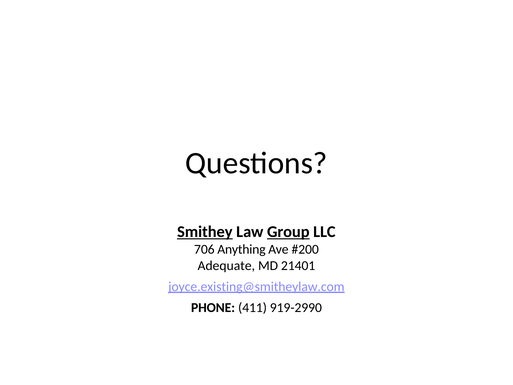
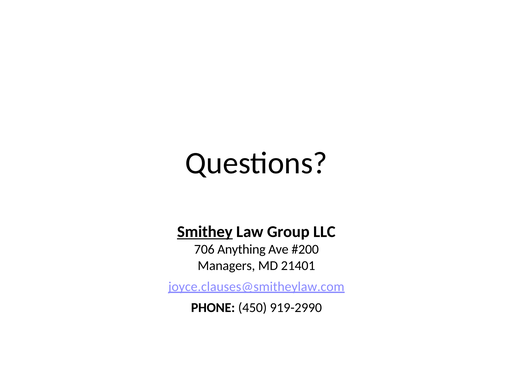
Group underline: present -> none (288, 232)
Adequate: Adequate -> Managers (226, 266)
joyce.existing@smitheylaw.com: joyce.existing@smitheylaw.com -> joyce.clauses@smitheylaw.com (256, 286)
411: 411 -> 450 (253, 307)
